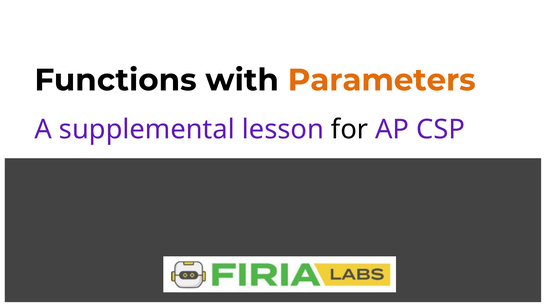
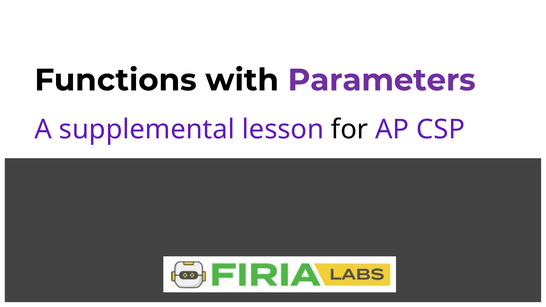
Parameters colour: orange -> purple (382, 80)
